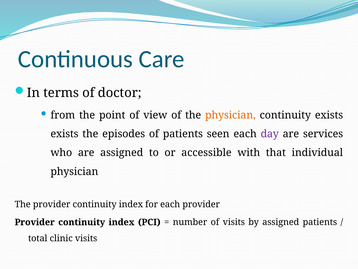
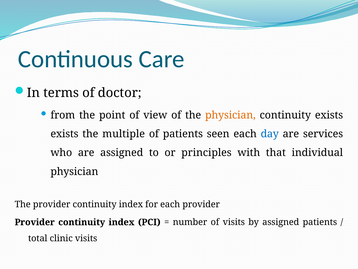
episodes: episodes -> multiple (124, 134)
day colour: purple -> blue (270, 134)
accessible: accessible -> principles (206, 153)
